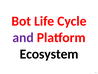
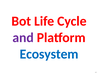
Ecosystem colour: black -> blue (49, 54)
